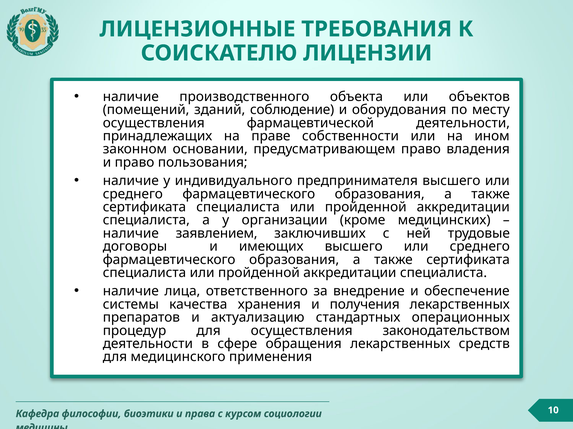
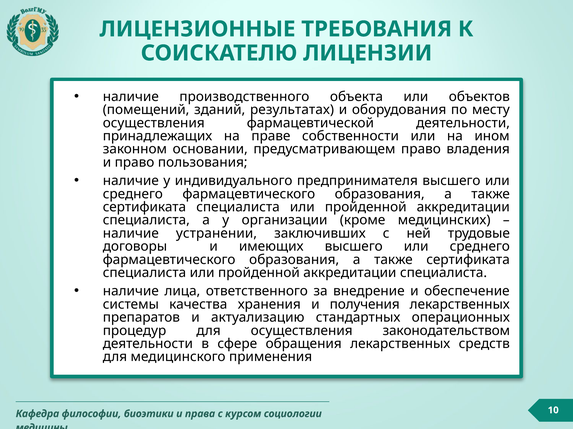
соблюдение: соблюдение -> результатах (292, 110)
заявлением: заявлением -> устранении (216, 234)
